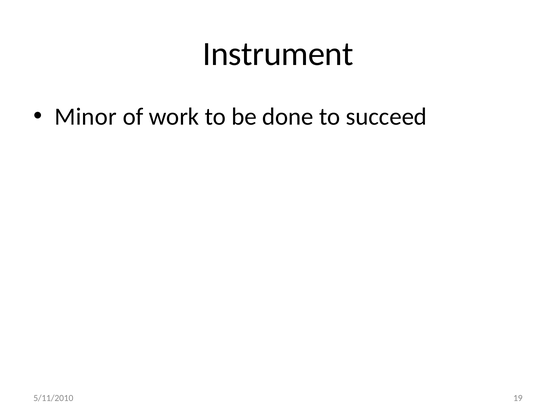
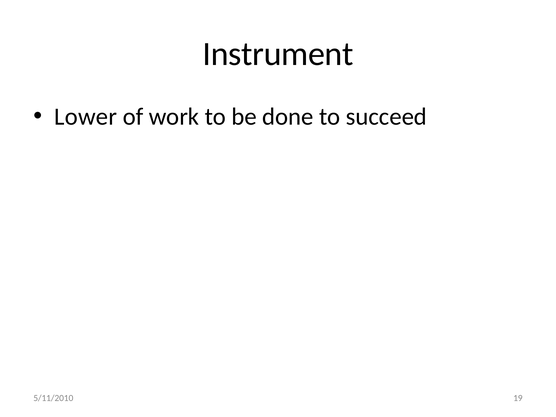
Minor: Minor -> Lower (86, 117)
